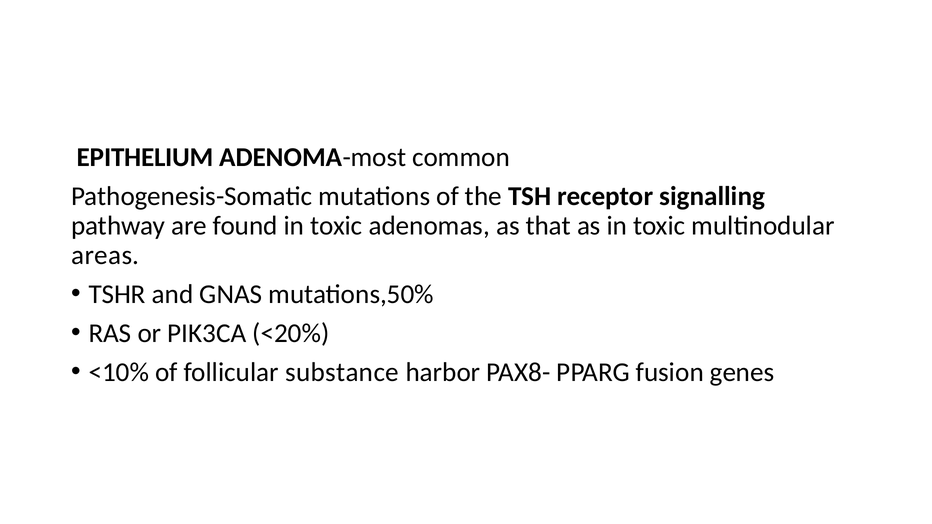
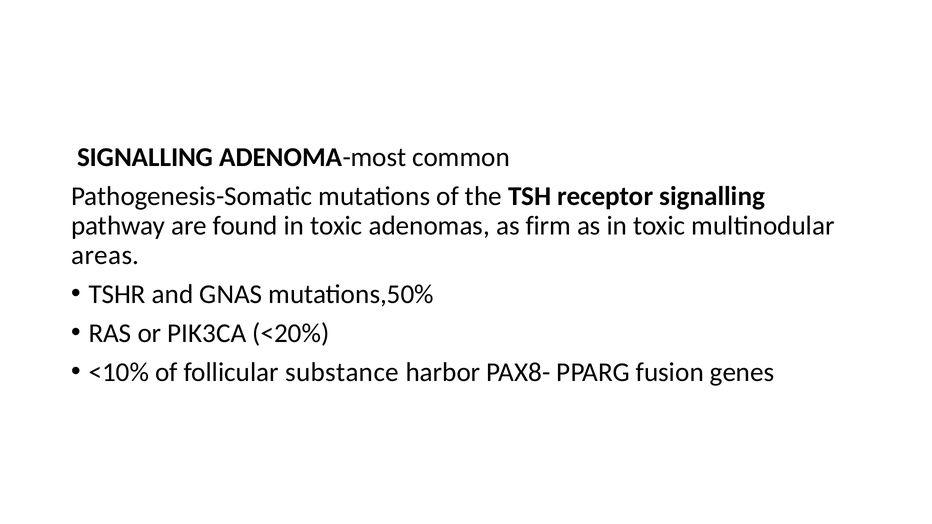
EPITHELIUM: EPITHELIUM -> SIGNALLING (145, 158)
that: that -> firm (548, 226)
